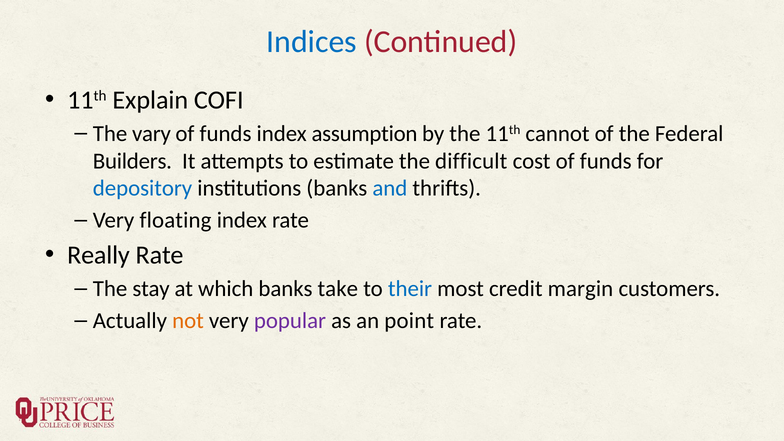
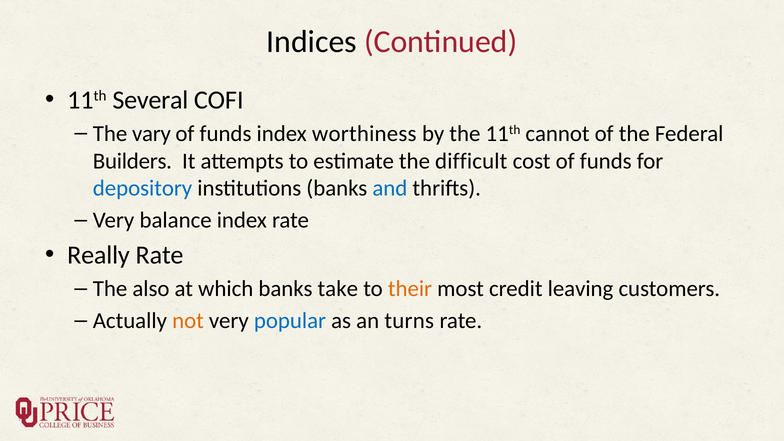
Indices colour: blue -> black (312, 42)
Explain: Explain -> Several (150, 100)
assumption: assumption -> worthiness (364, 134)
floating: floating -> balance (176, 220)
stay: stay -> also (151, 289)
their colour: blue -> orange (410, 289)
margin: margin -> leaving (581, 289)
popular colour: purple -> blue (290, 321)
point: point -> turns (409, 321)
